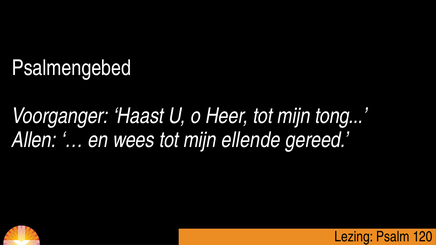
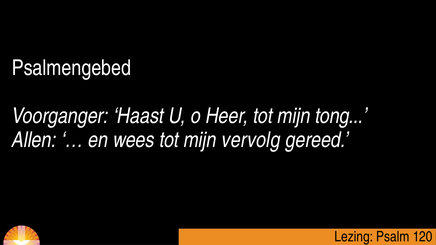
ellende: ellende -> vervolg (251, 140)
